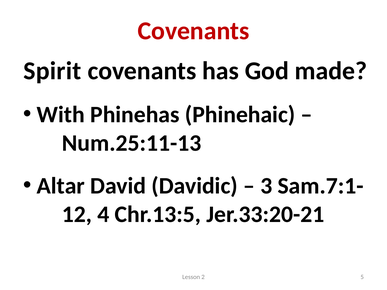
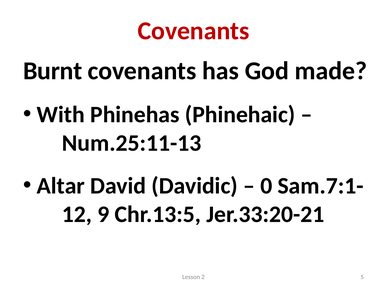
Spirit: Spirit -> Burnt (53, 71)
3: 3 -> 0 (266, 186)
4: 4 -> 9 (103, 214)
